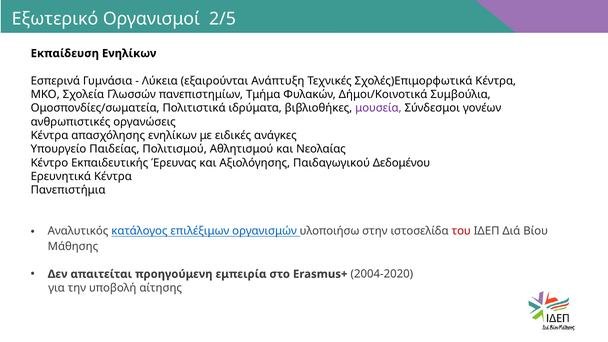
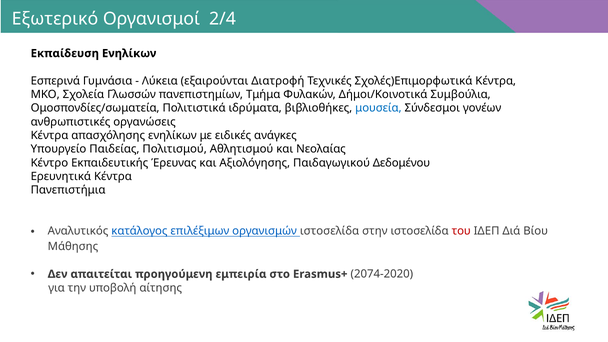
2/5: 2/5 -> 2/4 (223, 19)
Ανάπτυξη: Ανάπτυξη -> Διατροφή (278, 81)
μουσεία colour: purple -> blue (378, 108)
οργανισμών υλοποιήσω: υλοποιήσω -> ιστοσελίδα (330, 231)
2004-2020: 2004-2020 -> 2074-2020 (382, 274)
